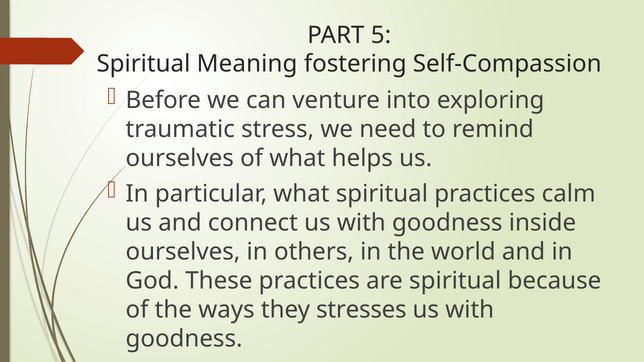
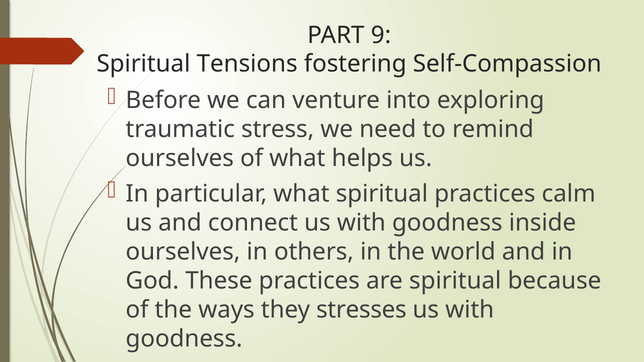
5: 5 -> 9 (381, 35)
Meaning: Meaning -> Tensions (247, 64)
